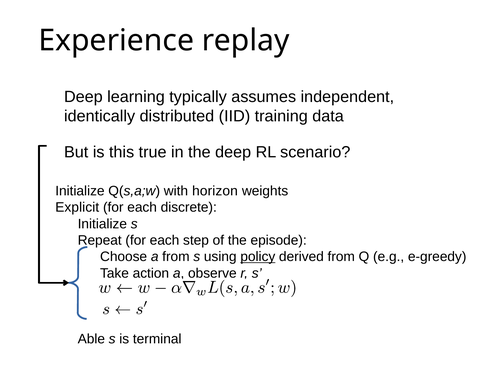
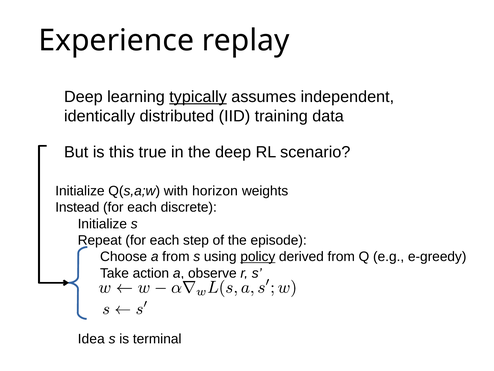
typically underline: none -> present (198, 97)
Explicit: Explicit -> Instead (77, 207)
Able: Able -> Idea (91, 338)
